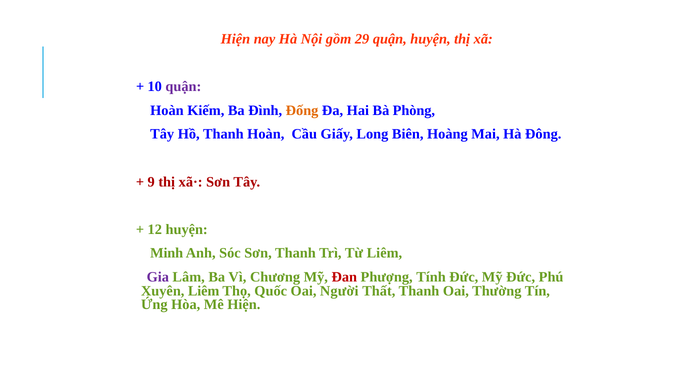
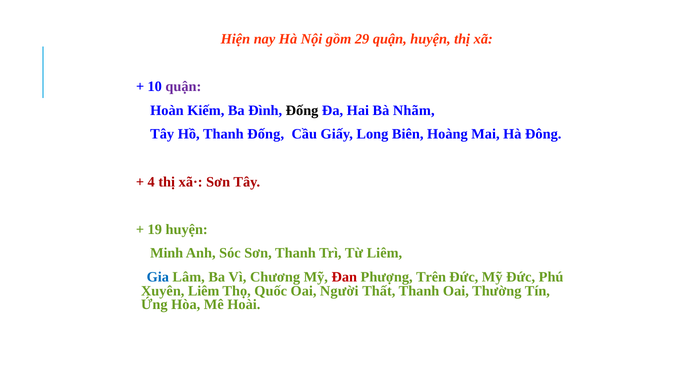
Ðống colour: orange -> black (302, 110)
Phòng: Phòng -> Nhãm (414, 110)
Thanh Hoàn: Hoàn -> Ðống (266, 134)
9: 9 -> 4 (151, 182)
12: 12 -> 19 (155, 229)
Gia colour: purple -> blue (158, 277)
Tính: Tính -> Trên (431, 277)
Mê Hiện: Hiện -> Hoài (244, 305)
